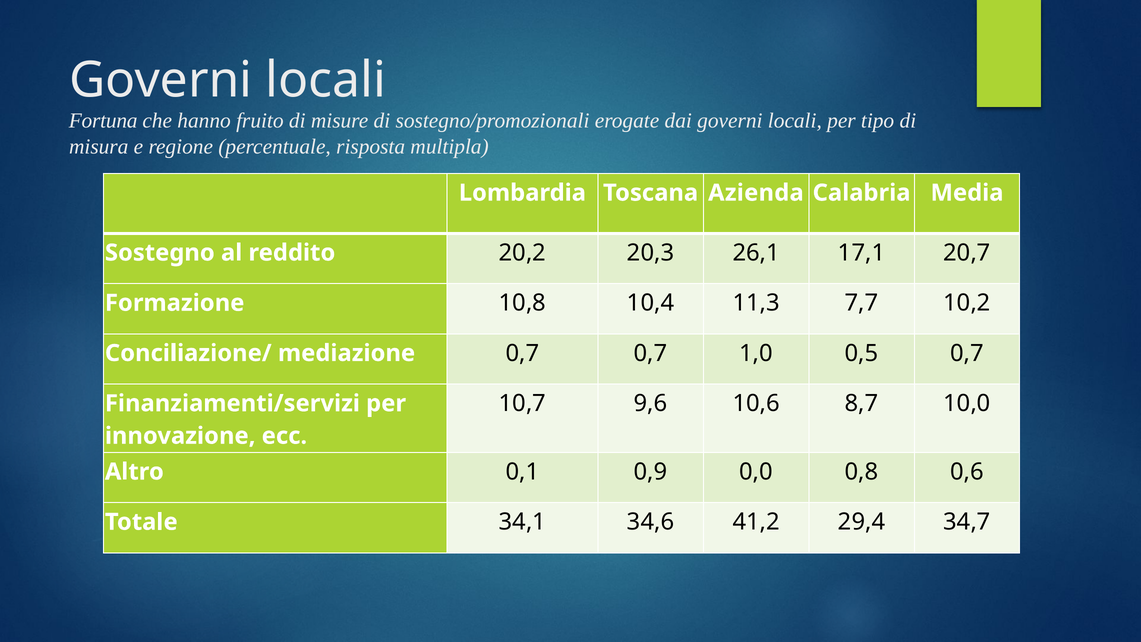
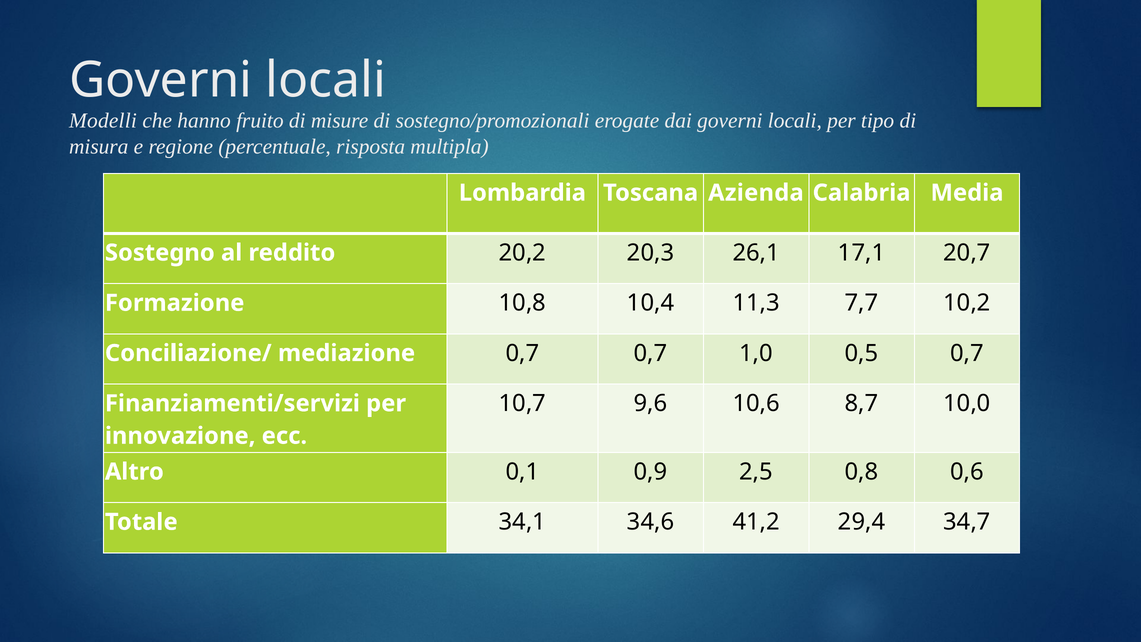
Fortuna: Fortuna -> Modelli (103, 121)
0,0: 0,0 -> 2,5 (756, 472)
